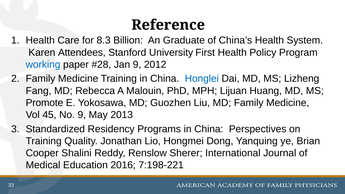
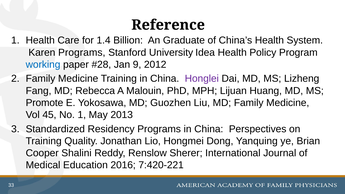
8.3: 8.3 -> 1.4 (104, 40)
Karen Attendees: Attendees -> Programs (82, 52)
First: First -> Idea (205, 52)
Honglei colour: blue -> purple (202, 79)
No 9: 9 -> 1 (82, 115)
7:198-221: 7:198-221 -> 7:420-221 (161, 165)
